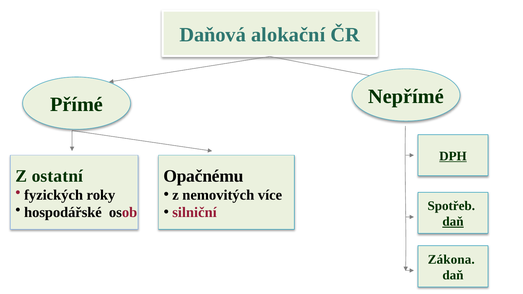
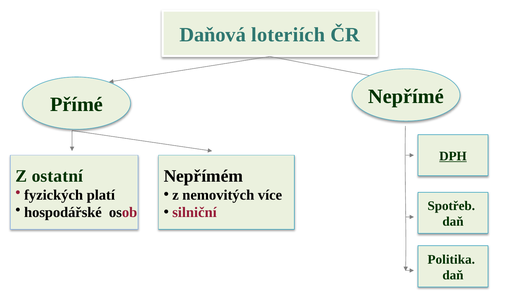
alokační: alokační -> loteriích (288, 35)
Opačnému: Opačnému -> Nepřímém (203, 176)
roky: roky -> platí (101, 195)
daň underline: present -> none (453, 222)
Zákona: Zákona -> Politika (451, 260)
